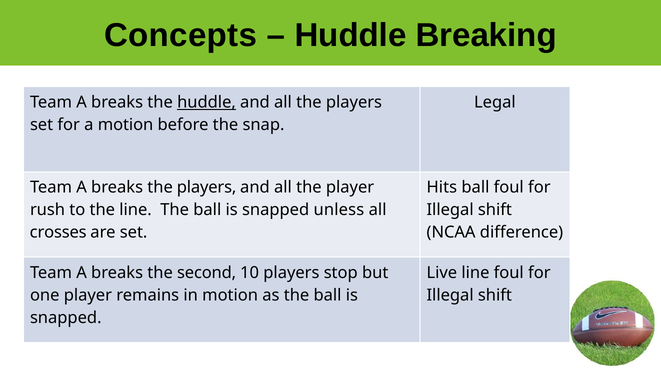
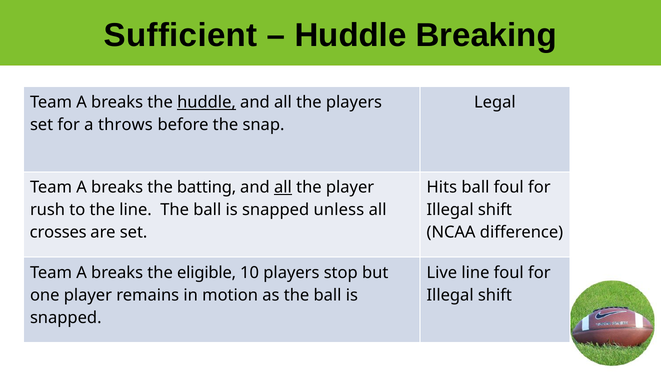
Concepts: Concepts -> Sufficient (181, 35)
a motion: motion -> throws (125, 125)
breaks the players: players -> batting (207, 187)
all underline: none -> present (283, 187)
second: second -> eligible (207, 272)
